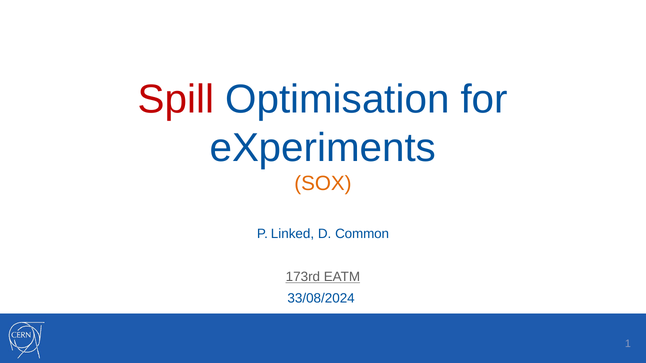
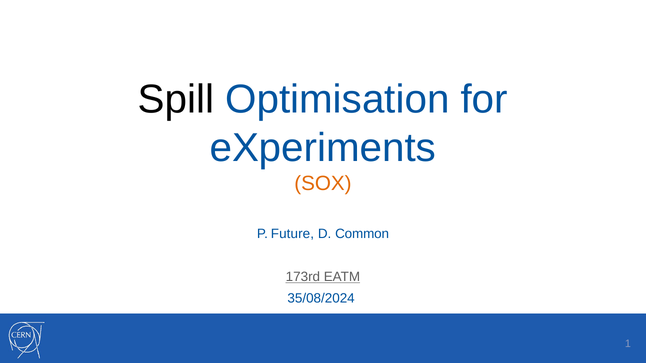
Spill colour: red -> black (176, 100)
Linked: Linked -> Future (292, 234)
33/08/2024: 33/08/2024 -> 35/08/2024 (321, 299)
